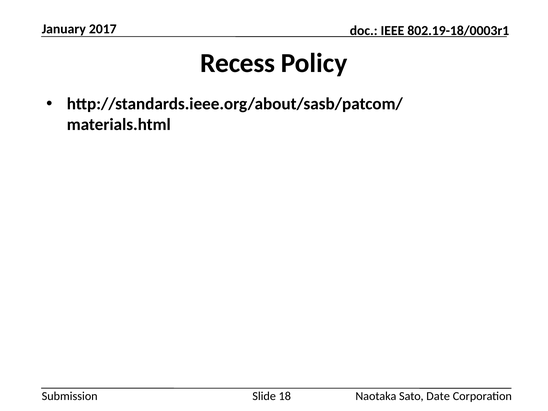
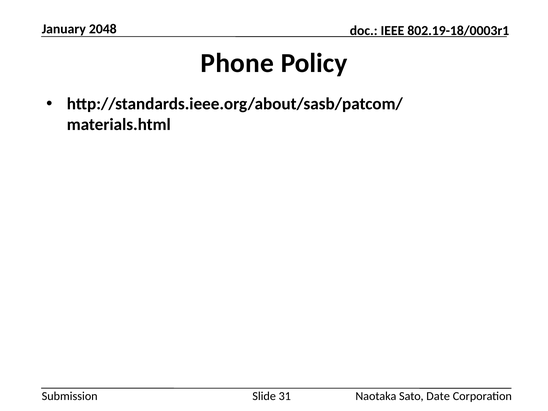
2017: 2017 -> 2048 (103, 29)
Recess: Recess -> Phone (237, 63)
18: 18 -> 31 (285, 396)
